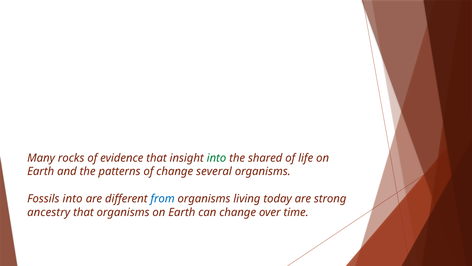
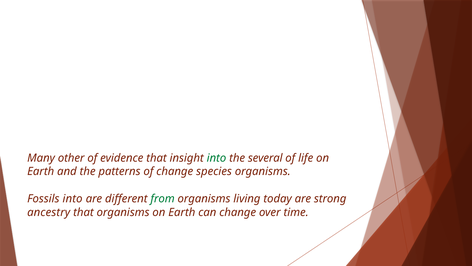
rocks: rocks -> other (71, 158)
shared: shared -> several (265, 158)
several: several -> species (214, 171)
from colour: blue -> green (163, 198)
